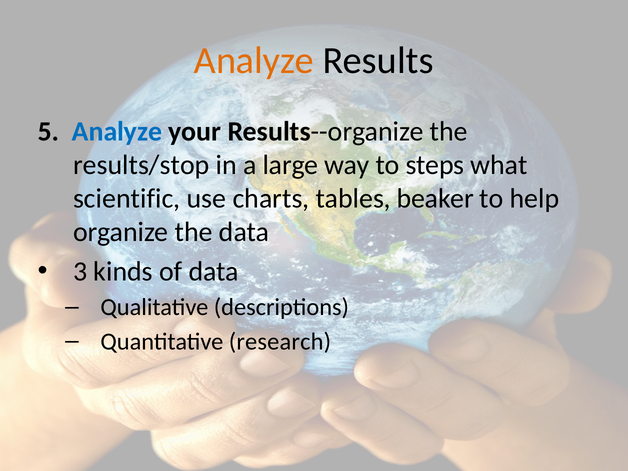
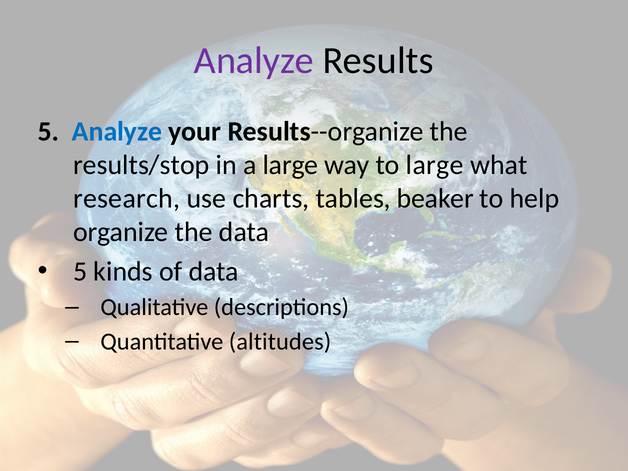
Analyze colour: orange -> purple (254, 61)
to steps: steps -> large (435, 165)
scientific: scientific -> research (127, 199)
3: 3 -> 5 (80, 271)
research: research -> altitudes (280, 342)
